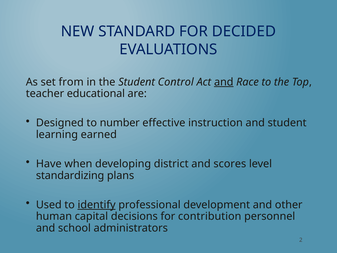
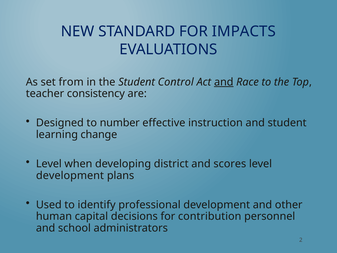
DECIDED: DECIDED -> IMPACTS (244, 31)
educational: educational -> consistency (96, 94)
earned: earned -> change (99, 134)
Have: Have -> Level (49, 164)
standardizing: standardizing -> development (70, 175)
identify underline: present -> none (97, 205)
